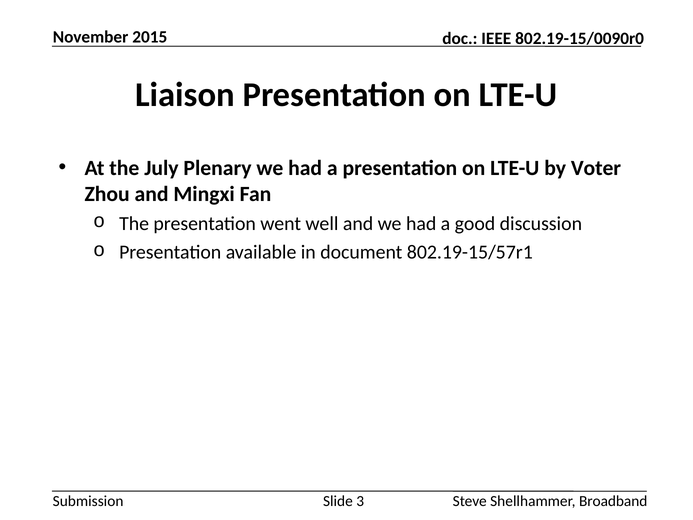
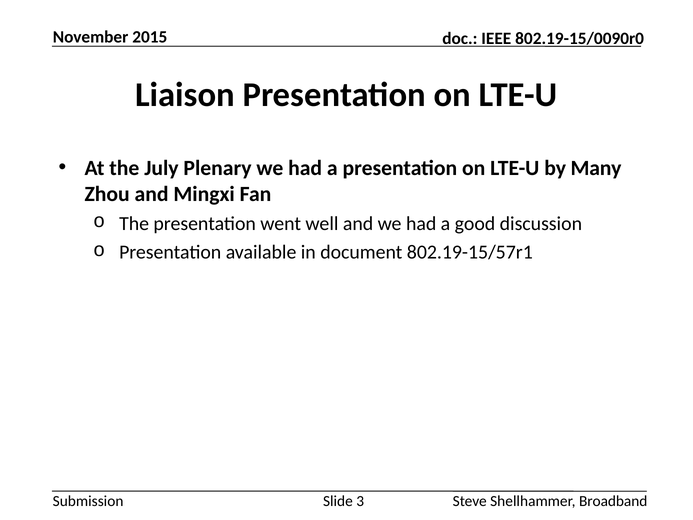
Voter: Voter -> Many (596, 168)
